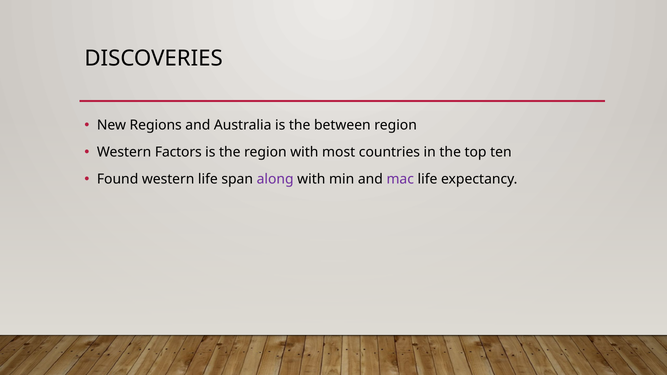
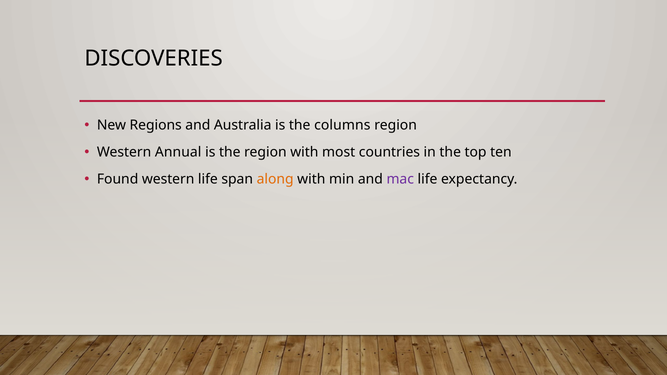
between: between -> columns (342, 125)
Factors: Factors -> Annual (178, 152)
along colour: purple -> orange (275, 179)
